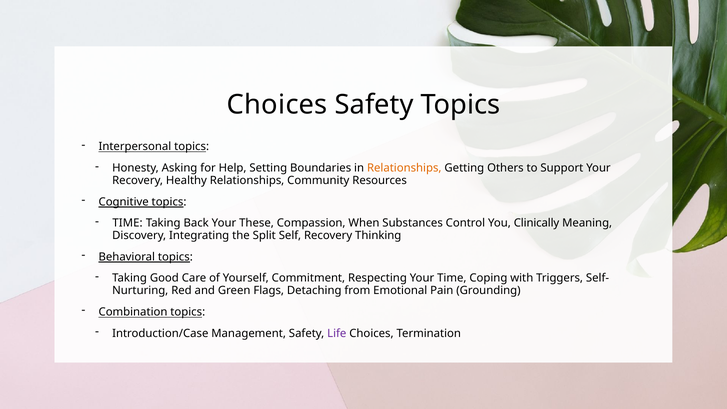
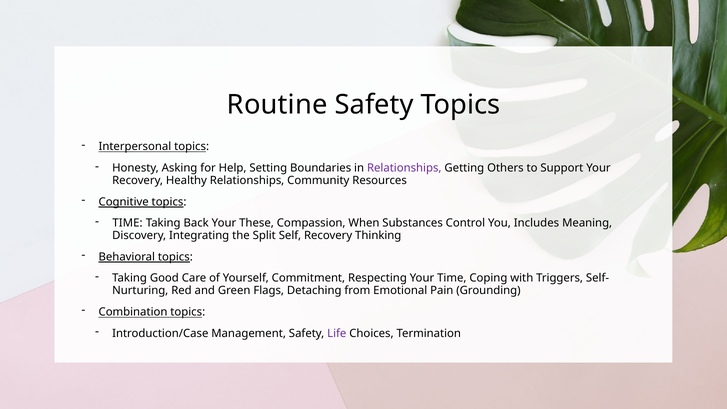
Choices: Choices -> Routine (277, 105)
Relationships colour: orange -> purple (404, 168)
Clinically: Clinically -> Includes (536, 223)
